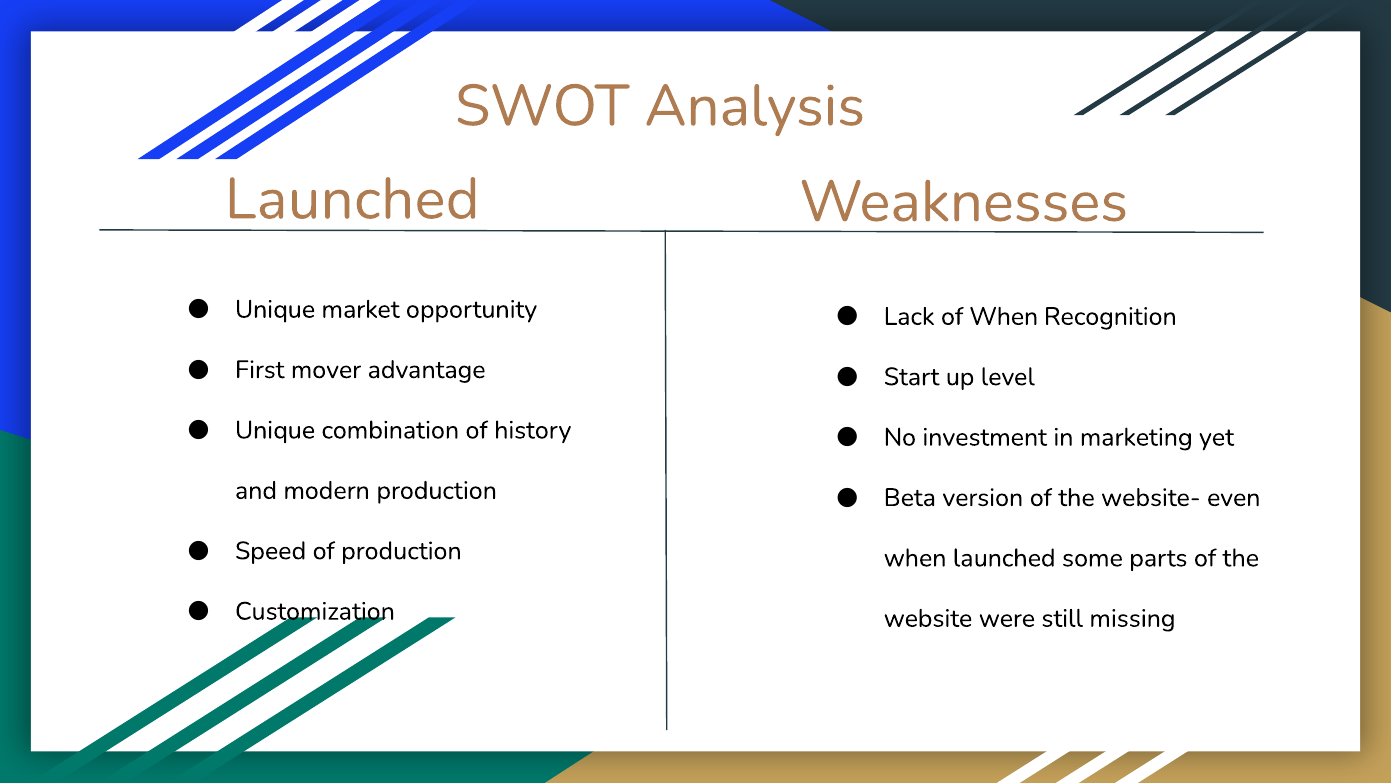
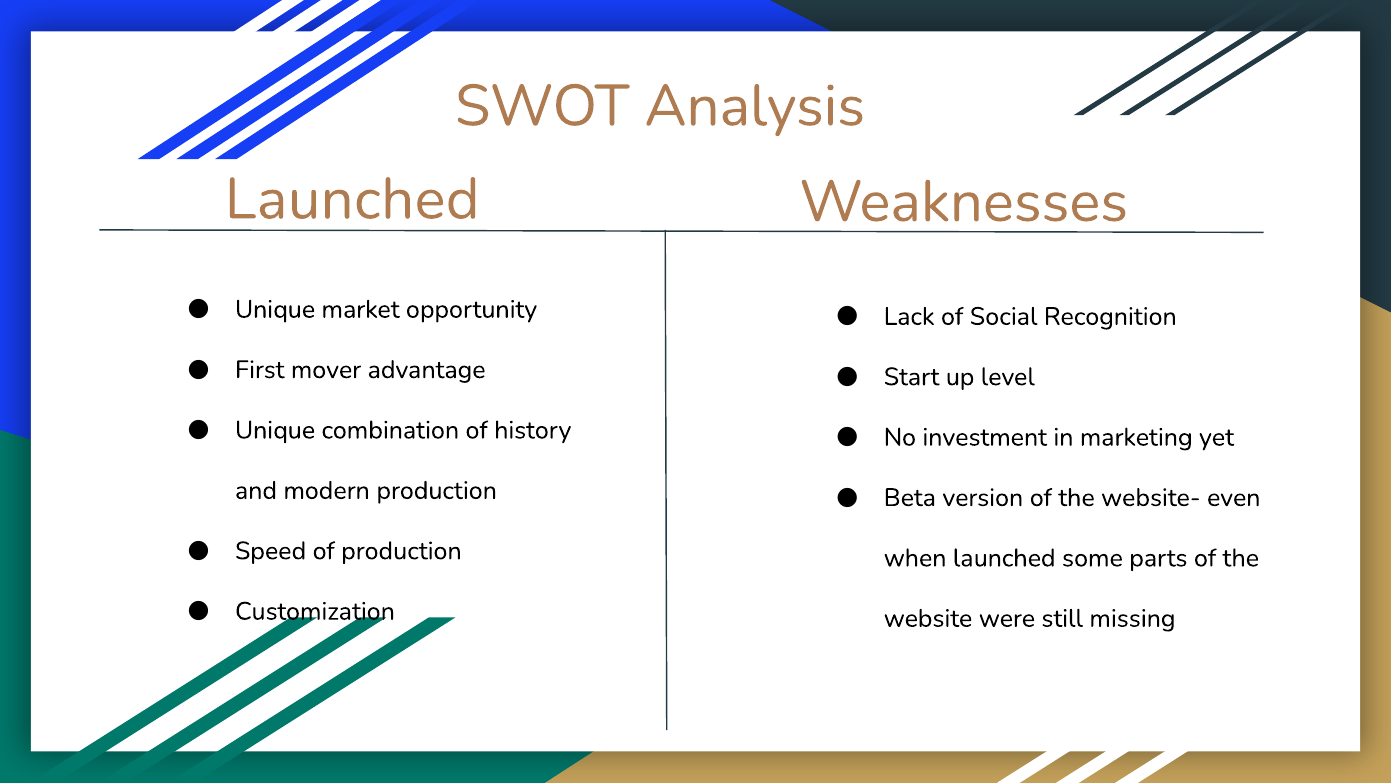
of When: When -> Social (1004, 316)
